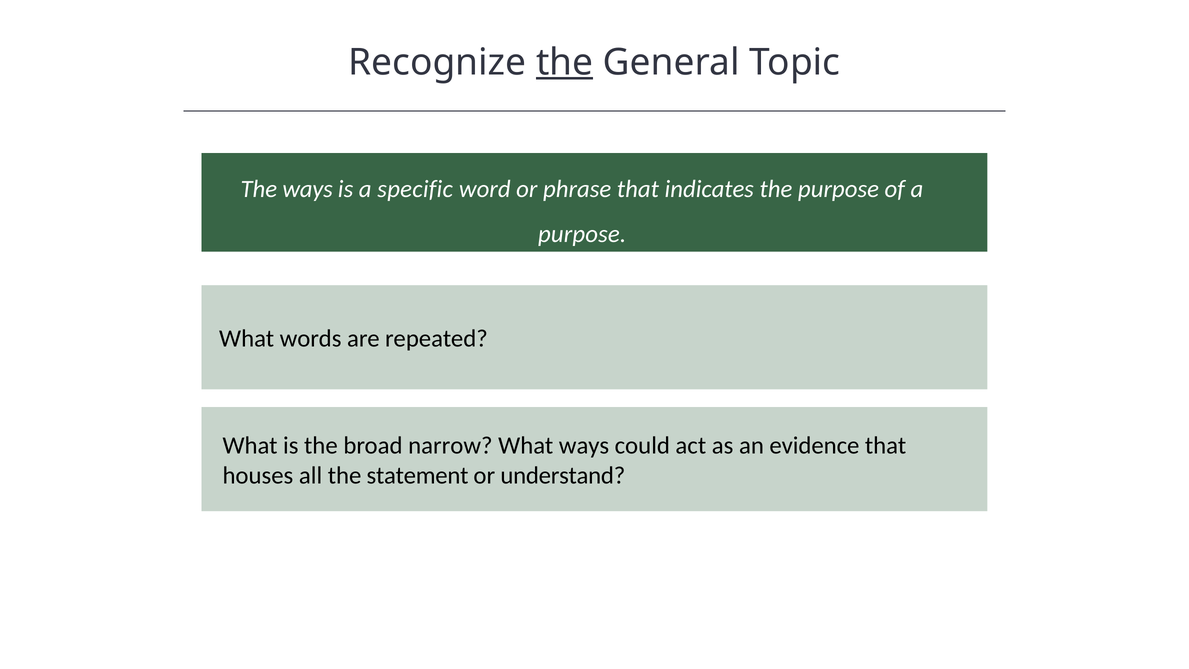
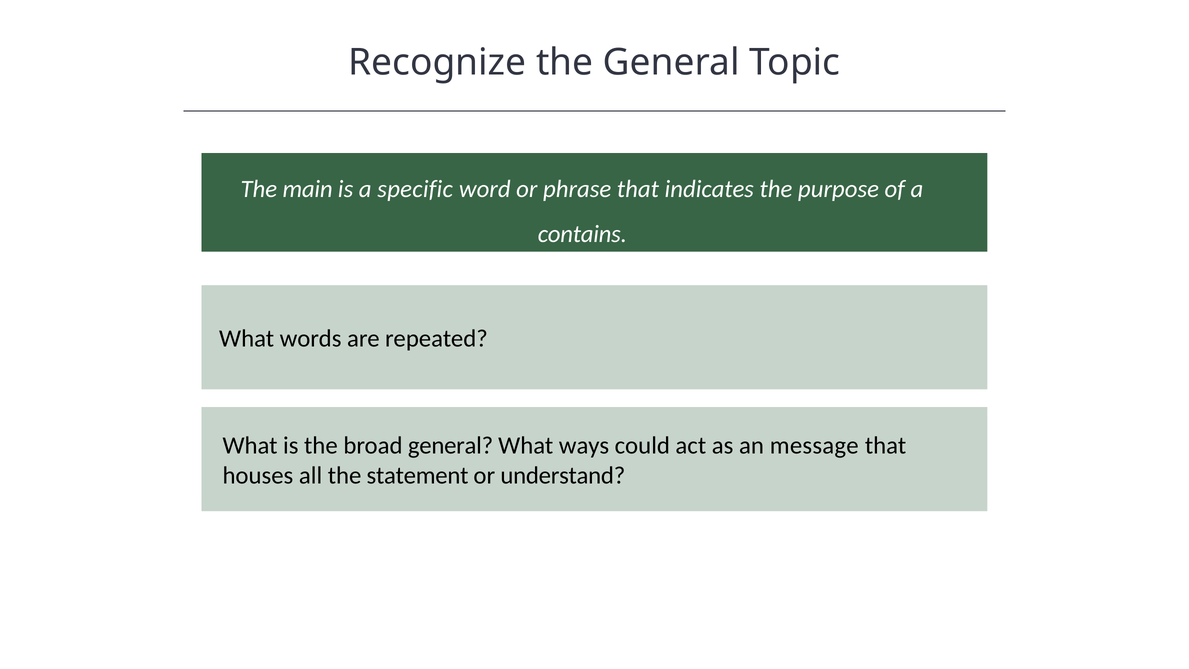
the underline: present -> none (565, 62)
The ways: ways -> main (308, 189)
purpose: purpose -> contains (582, 234)
broad narrow: narrow -> general (451, 445)
evidence: evidence -> message (814, 445)
